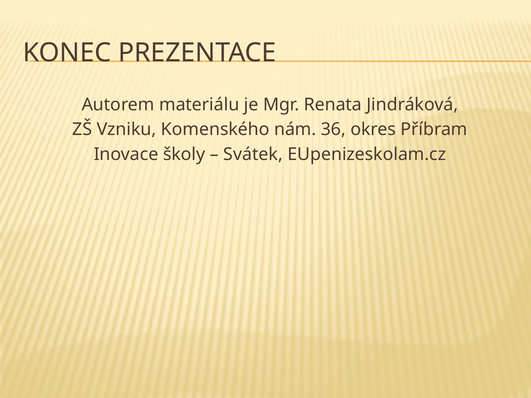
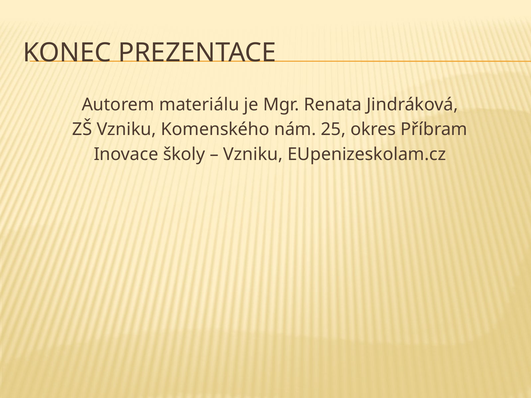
36: 36 -> 25 (333, 129)
Svátek: Svátek -> Vzniku (253, 154)
